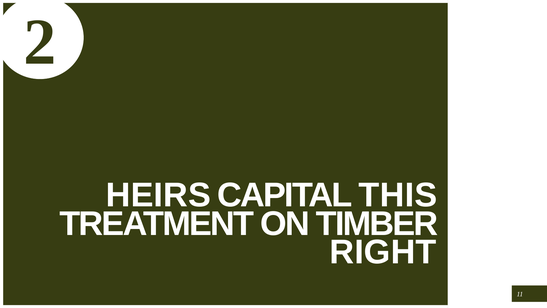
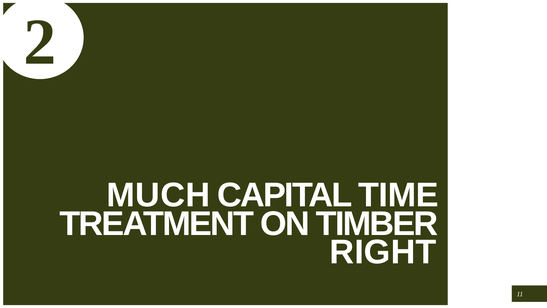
HEIRS: HEIRS -> MUCH (158, 195)
THIS: THIS -> TIME (398, 195)
